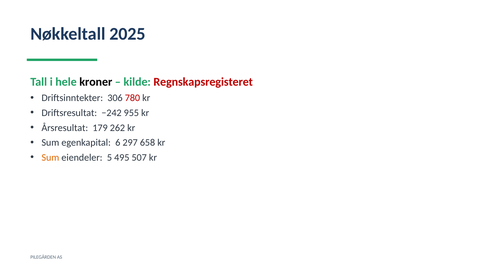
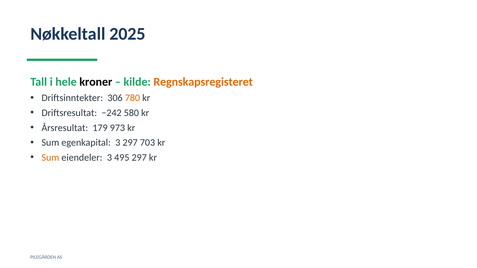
Regnskapsregisteret colour: red -> orange (203, 82)
780 colour: red -> orange (132, 98)
955: 955 -> 580 (131, 113)
262: 262 -> 973 (117, 128)
egenkapital 6: 6 -> 3 (118, 143)
658: 658 -> 703 (147, 143)
eiendeler 5: 5 -> 3 (109, 158)
495 507: 507 -> 297 (139, 158)
